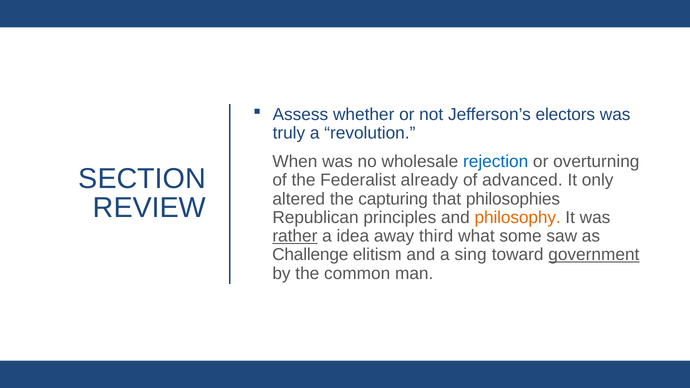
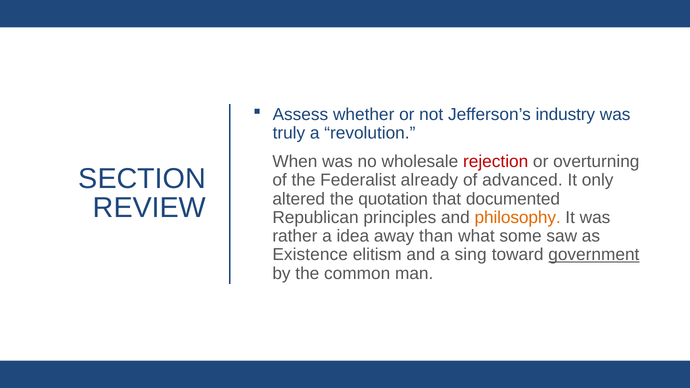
electors: electors -> industry (565, 114)
rejection colour: blue -> red (496, 162)
capturing: capturing -> quotation (393, 199)
philosophies: philosophies -> documented (513, 199)
rather underline: present -> none (295, 236)
third: third -> than (436, 236)
Challenge: Challenge -> Existence (310, 255)
